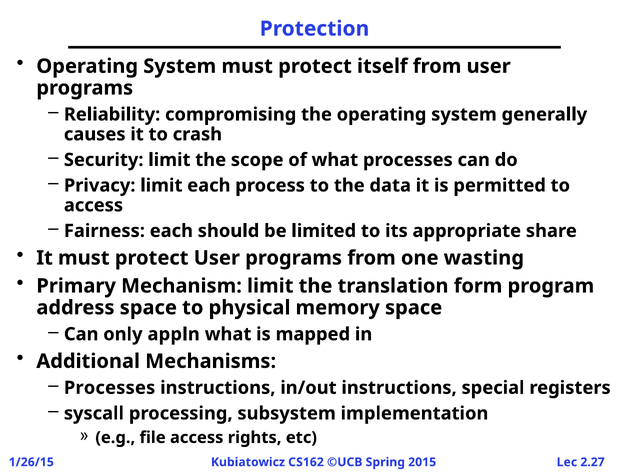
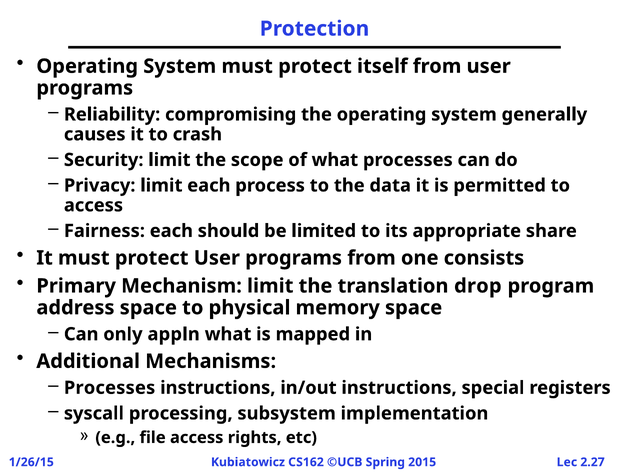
wasting: wasting -> consists (484, 258)
form: form -> drop (478, 286)
